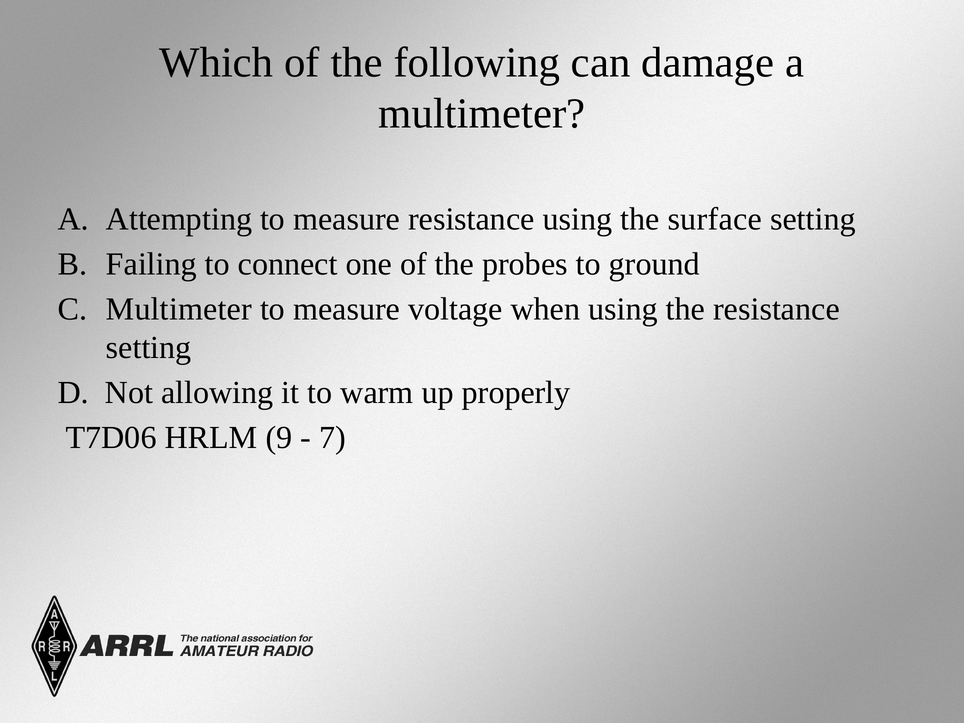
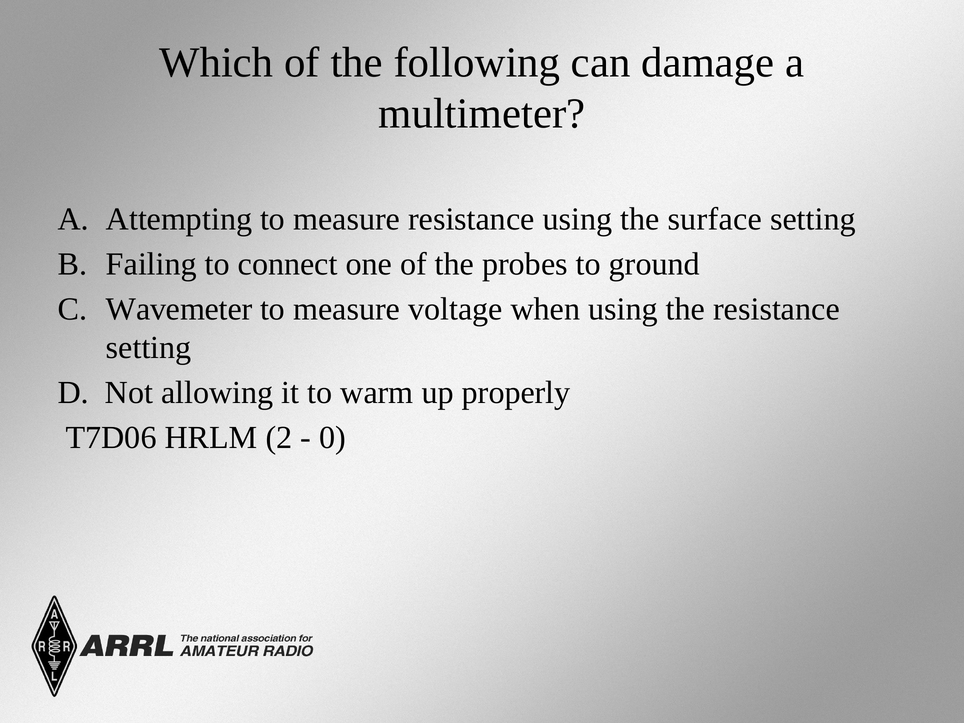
Multimeter: Multimeter -> Wavemeter (179, 309)
9: 9 -> 2 (279, 438)
7: 7 -> 0 (332, 438)
